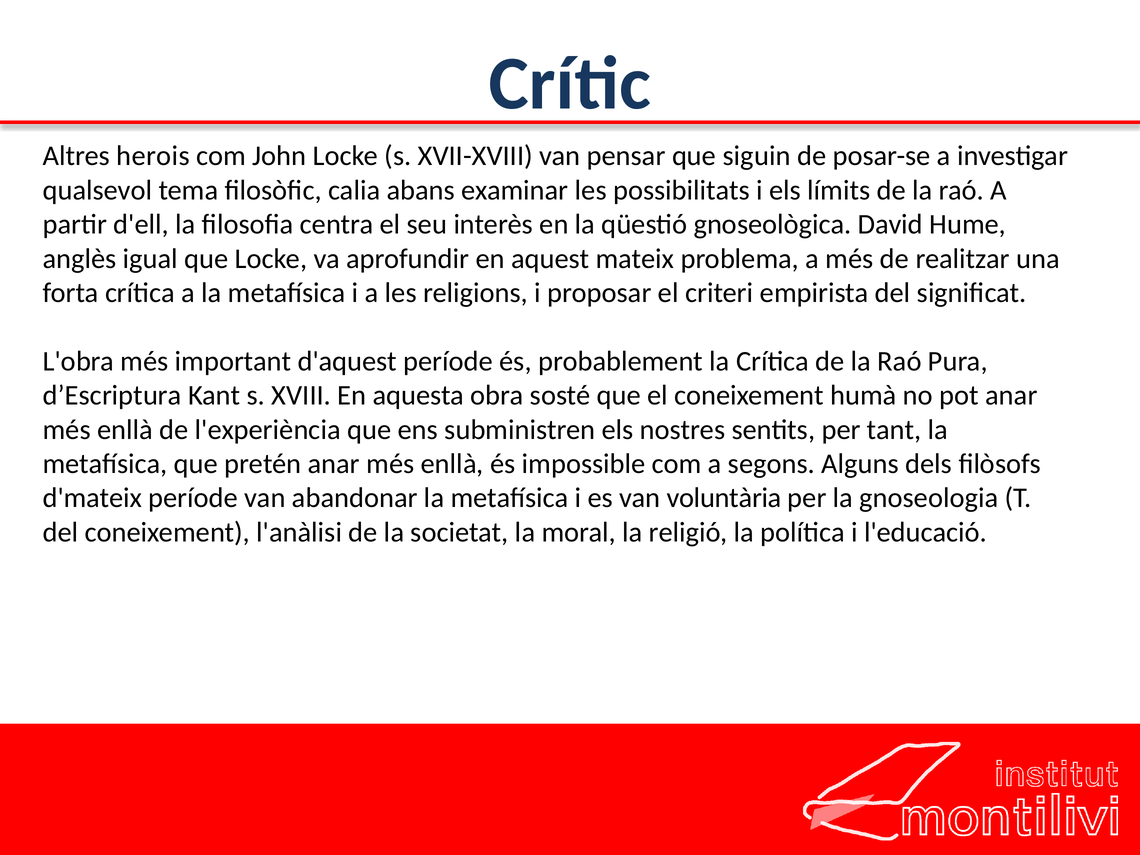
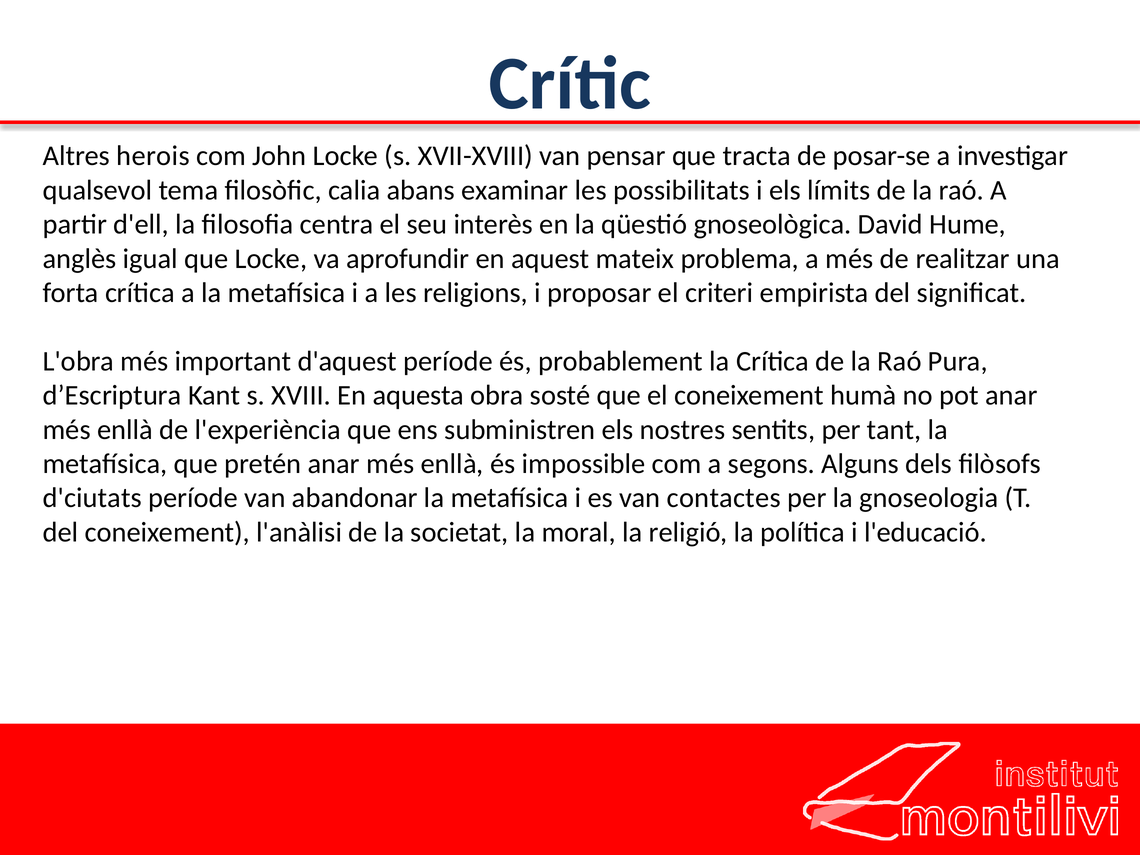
siguin: siguin -> tracta (757, 156)
d'mateix: d'mateix -> d'ciutats (92, 498)
voluntària: voluntària -> contactes (724, 498)
